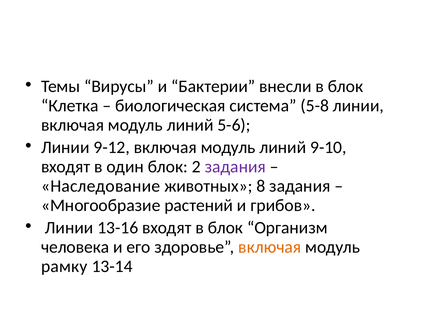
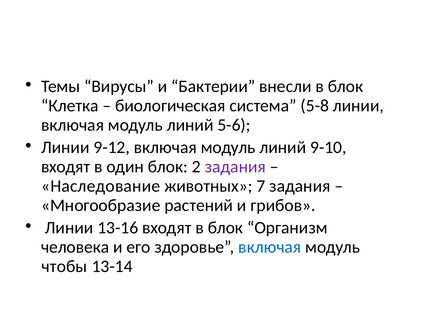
8: 8 -> 7 (261, 186)
включая colour: orange -> blue (270, 248)
рамку: рамку -> чтобы (64, 267)
